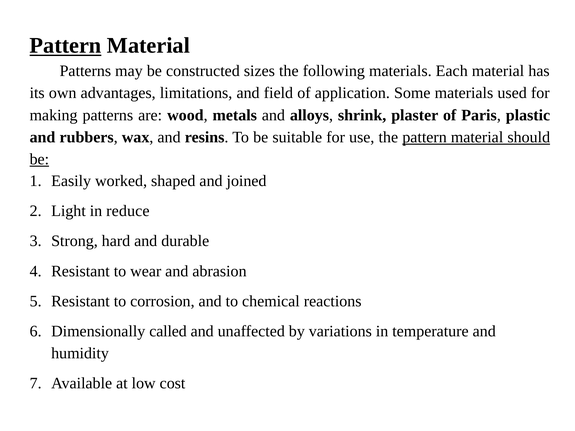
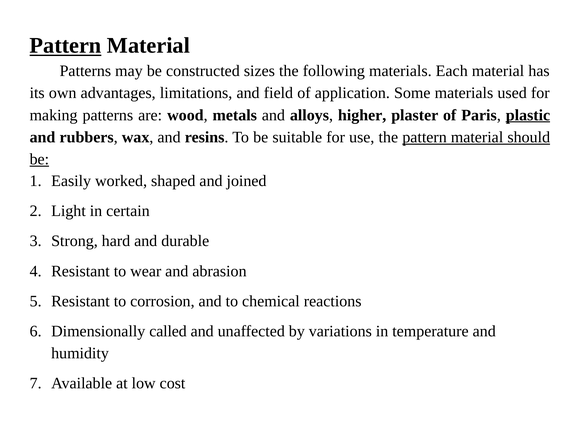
shrink: shrink -> higher (362, 115)
plastic underline: none -> present (528, 115)
reduce: reduce -> certain (128, 211)
